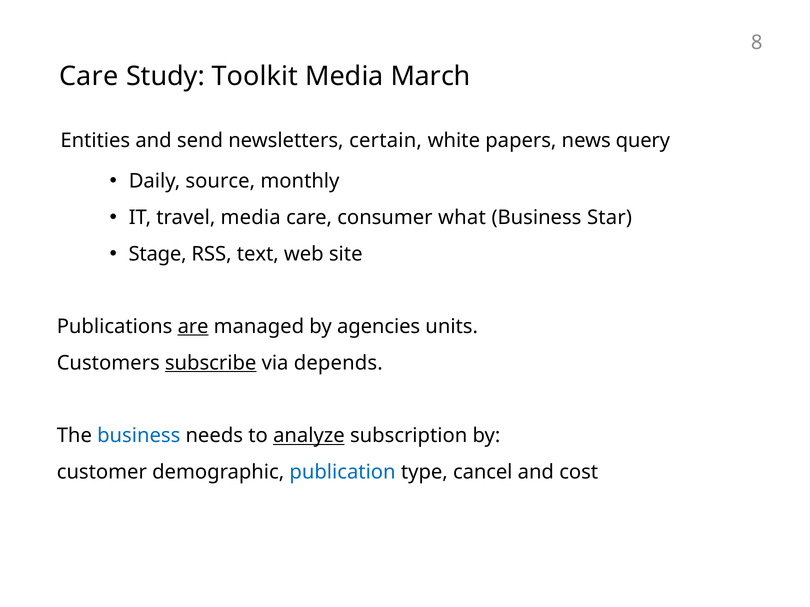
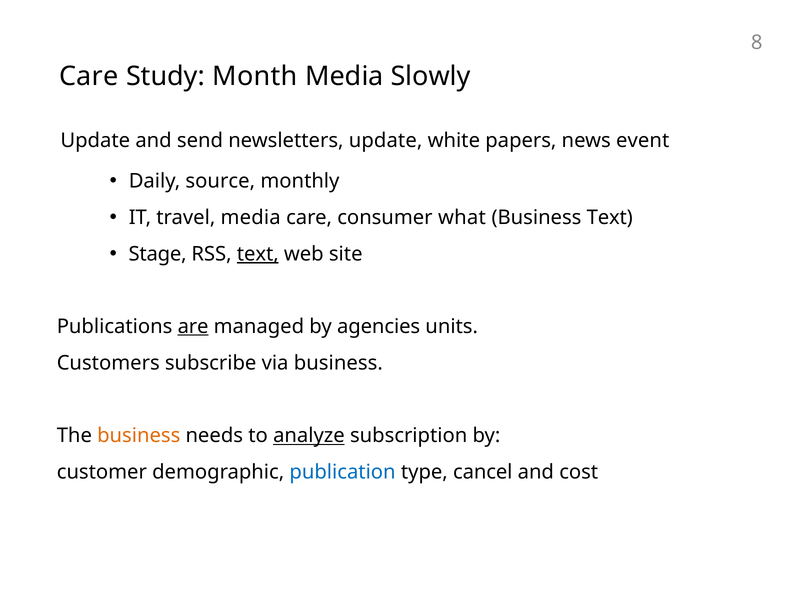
Toolkit: Toolkit -> Month (255, 76)
March: March -> Slowly (431, 76)
Entities: Entities -> Update (95, 141)
newsletters certain: certain -> update (386, 141)
query: query -> event (643, 141)
Business Star: Star -> Text (610, 218)
text underline: none -> present (258, 254)
subscribe underline: present -> none (211, 363)
via depends: depends -> business (338, 363)
business colour: blue -> orange (139, 436)
